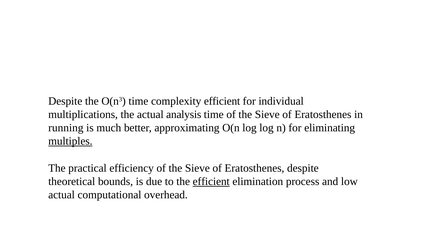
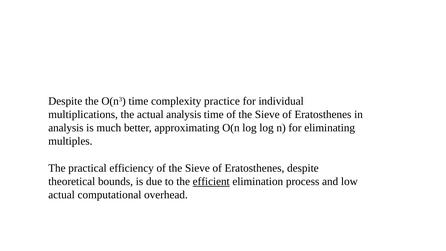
complexity efficient: efficient -> practice (222, 101)
running: running -> analysis (66, 128)
multiples underline: present -> none (70, 141)
